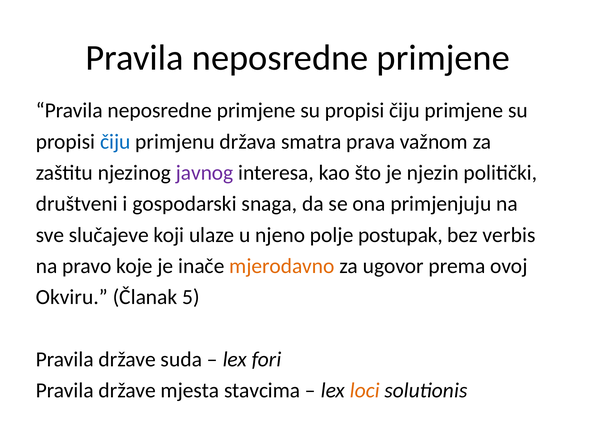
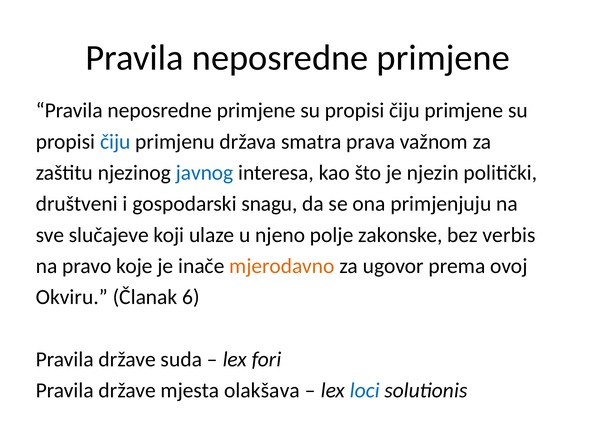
javnog colour: purple -> blue (205, 173)
snaga: snaga -> snagu (270, 204)
postupak: postupak -> zakonske (400, 235)
5: 5 -> 6 (191, 297)
stavcima: stavcima -> olakšava (262, 391)
loci colour: orange -> blue (365, 391)
